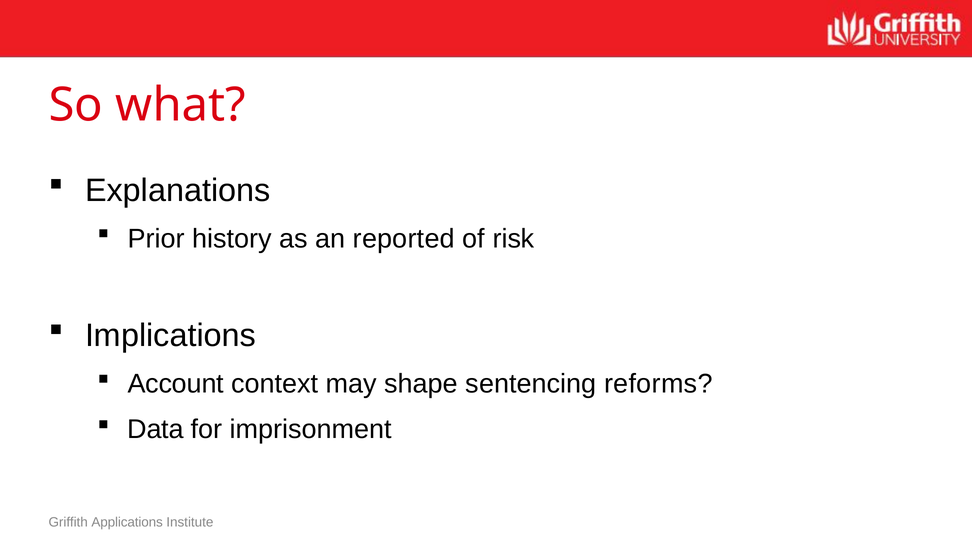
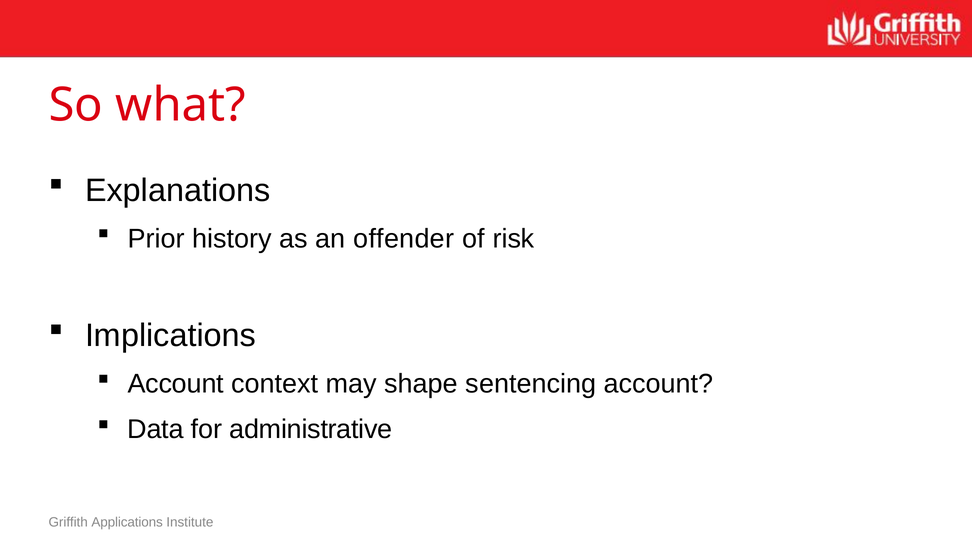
reported: reported -> offender (404, 239)
sentencing reforms: reforms -> account (658, 384)
imprisonment: imprisonment -> administrative (311, 429)
